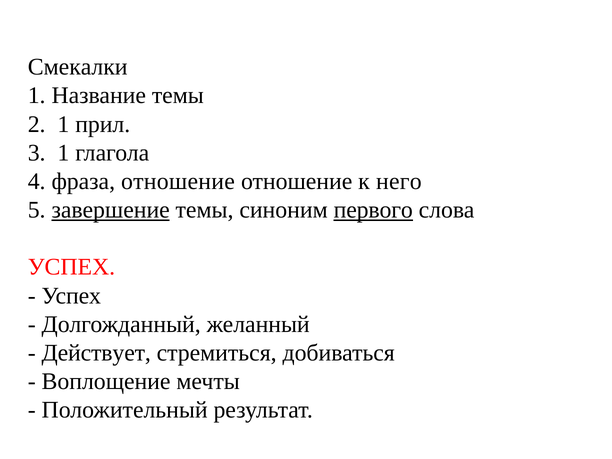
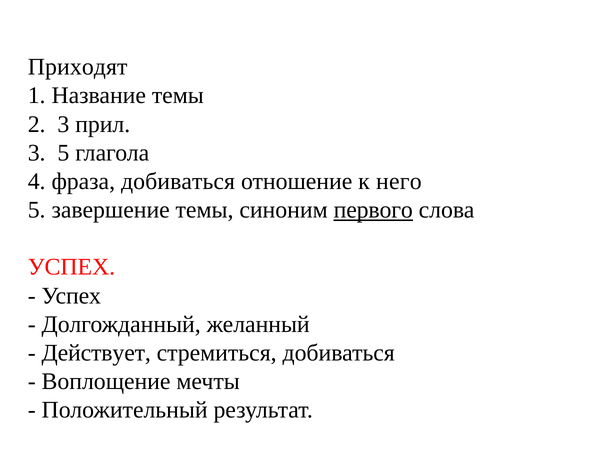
Смекалки: Смекалки -> Приходят (78, 67)
2 1: 1 -> 3 (63, 124)
3 1: 1 -> 5 (63, 153)
фраза отношение: отношение -> добиваться (178, 181)
завершение underline: present -> none (111, 210)
